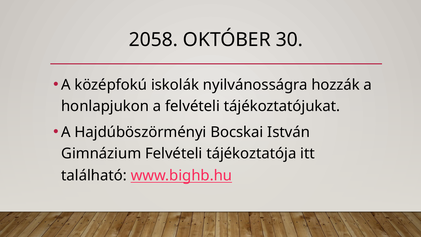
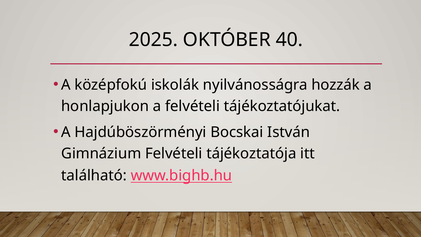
2058: 2058 -> 2025 (153, 40)
30: 30 -> 40 (289, 40)
